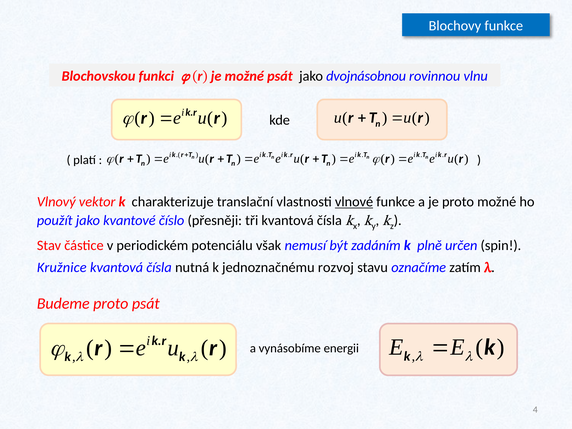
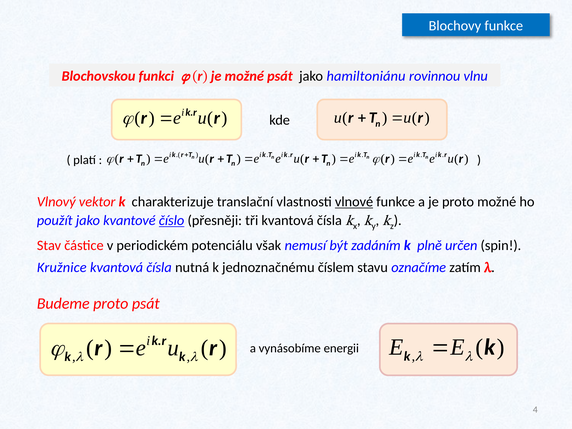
dvojnásobnou: dvojnásobnou -> hamiltoniánu (366, 76)
číslo underline: none -> present (172, 221)
rozvoj: rozvoj -> číslem (336, 267)
